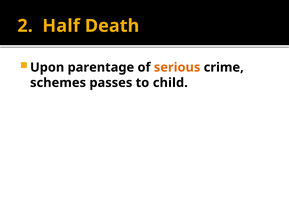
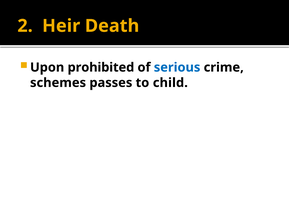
Half: Half -> Heir (61, 26)
parentage: parentage -> prohibited (101, 68)
serious colour: orange -> blue (177, 68)
